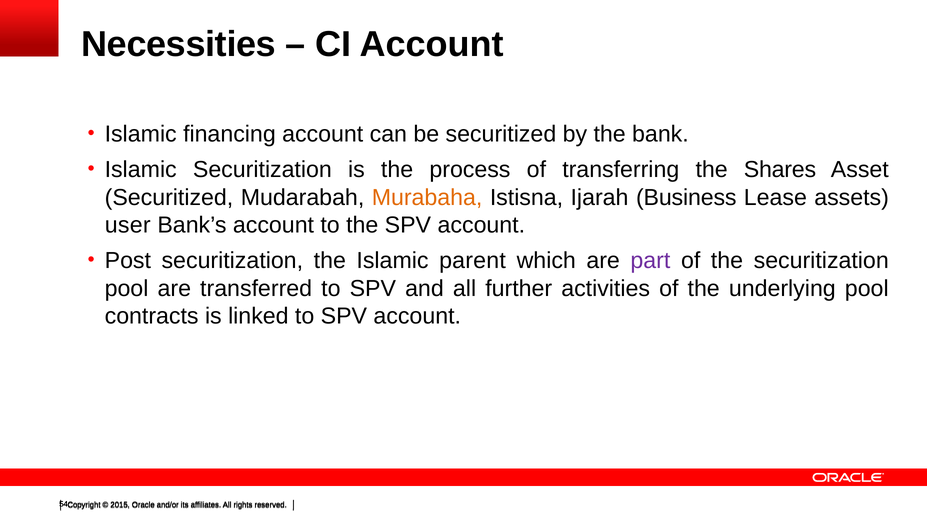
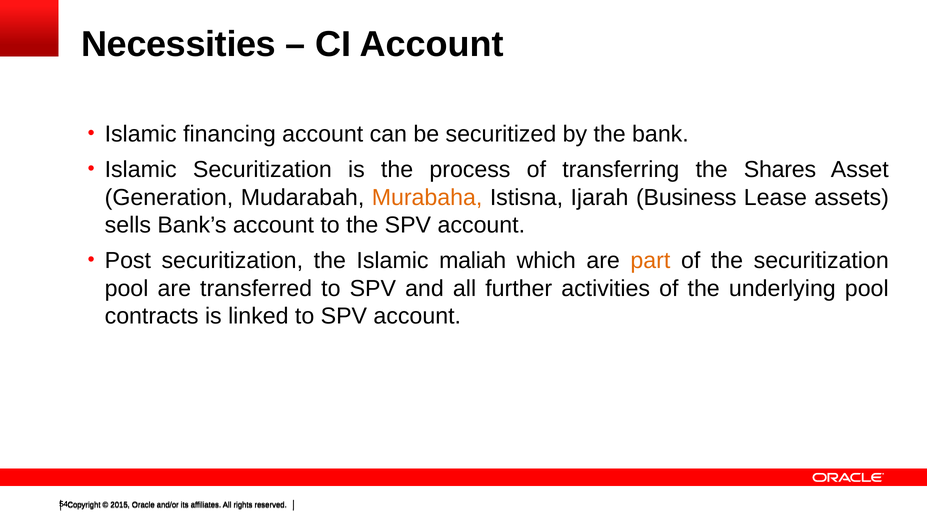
Securitized: Securitized -> Generation (169, 198)
user: user -> sells (128, 225)
parent: parent -> maliah (473, 261)
part colour: purple -> orange (650, 261)
